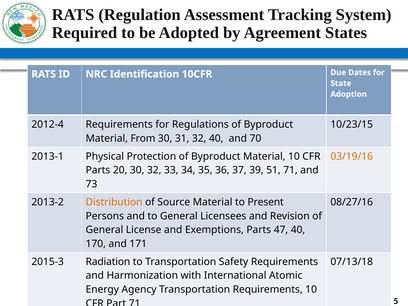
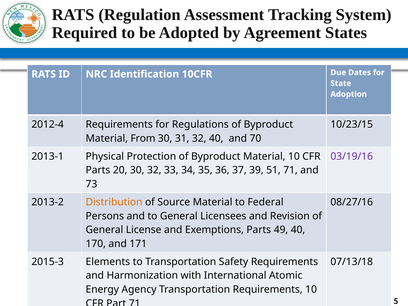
03/19/16 colour: orange -> purple (352, 156)
Present: Present -> Federal (266, 202)
47: 47 -> 49 (281, 230)
Radiation: Radiation -> Elements (108, 262)
